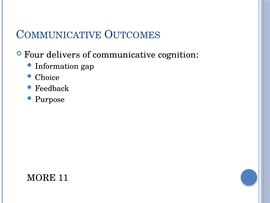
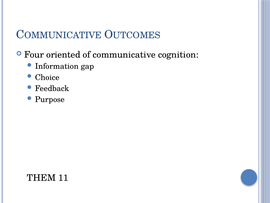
delivers: delivers -> oriented (63, 55)
MORE: MORE -> THEM (41, 177)
